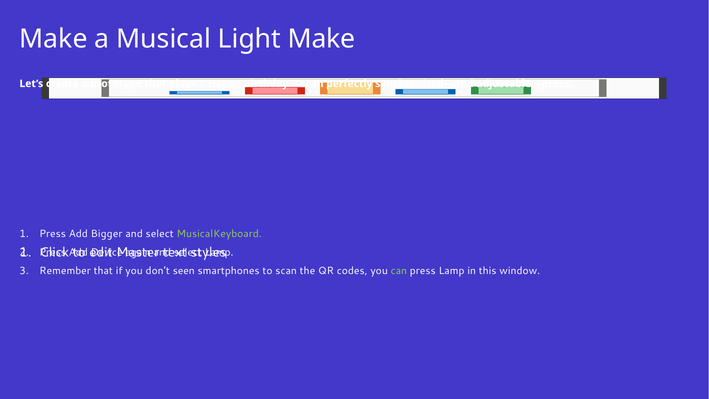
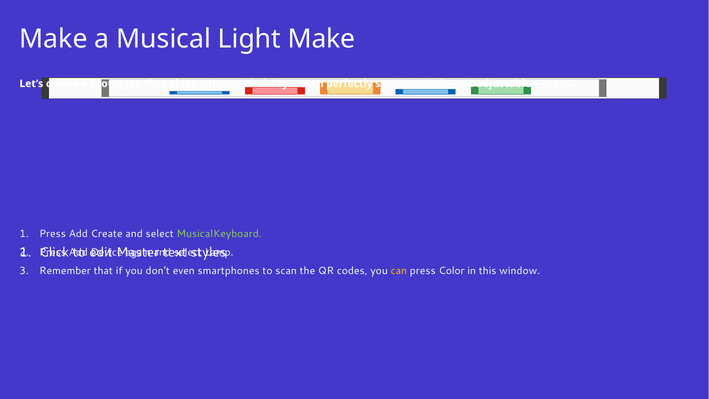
Add Bigger: Bigger -> Create (107, 234)
seen: seen -> even (184, 271)
can colour: light green -> yellow (399, 271)
press Lamp: Lamp -> Color (452, 271)
